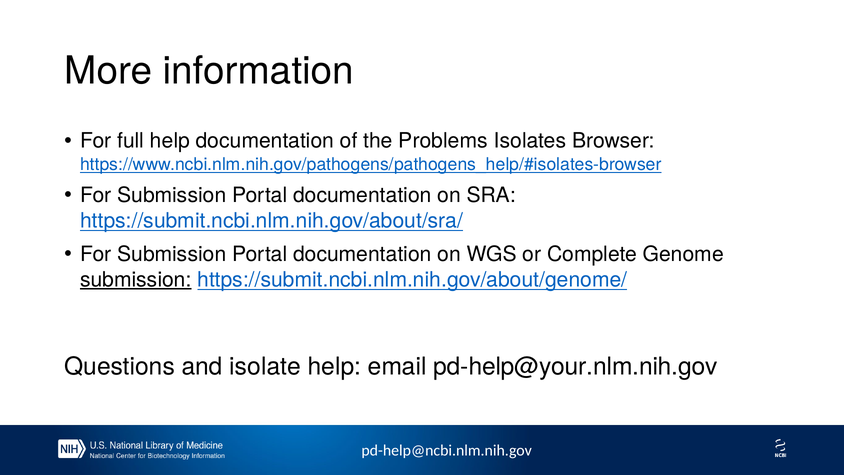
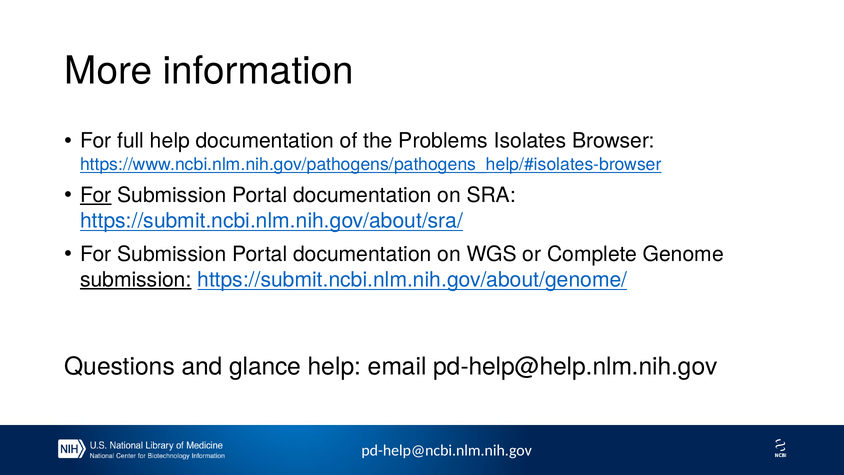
For underline: none -> present (96, 195)
isolate: isolate -> glance (265, 366)
pd-help@your.nlm.nih.gov: pd-help@your.nlm.nih.gov -> pd-help@help.nlm.nih.gov (575, 366)
